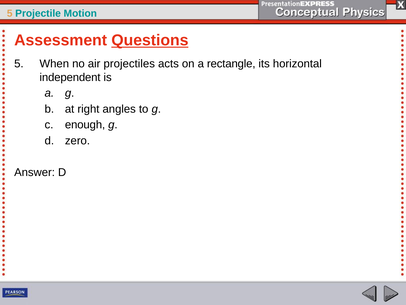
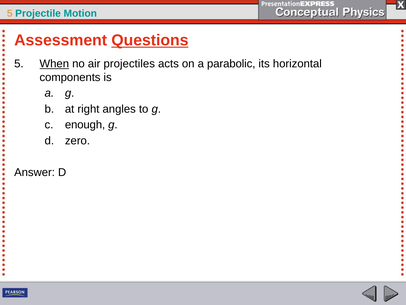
When underline: none -> present (54, 64)
rectangle: rectangle -> parabolic (231, 64)
independent: independent -> components (70, 77)
